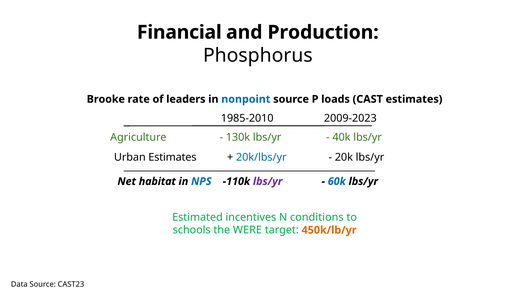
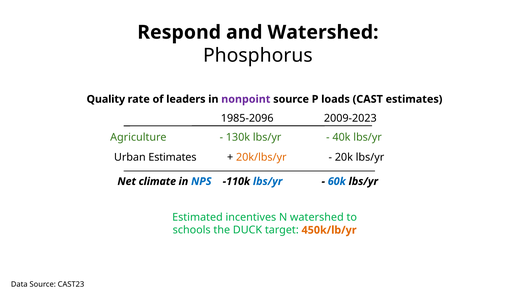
Financial: Financial -> Respond (179, 32)
and Production: Production -> Watershed (323, 32)
Brooke: Brooke -> Quality (106, 99)
nonpoint colour: blue -> purple (246, 99)
1985-2010: 1985-2010 -> 1985-2096 (247, 118)
20k/lbs/yr colour: blue -> orange (261, 157)
habitat: habitat -> climate (157, 182)
lbs/yr colour: purple -> blue (268, 182)
N conditions: conditions -> watershed (317, 217)
WERE: WERE -> DUCK (248, 230)
